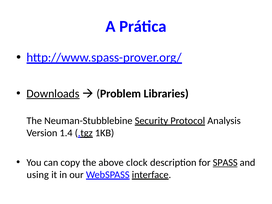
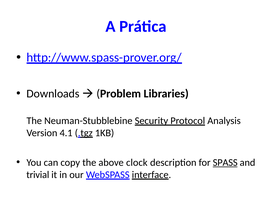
Downloads underline: present -> none (53, 94)
1.4: 1.4 -> 4.1 (66, 133)
using: using -> trivial (38, 175)
